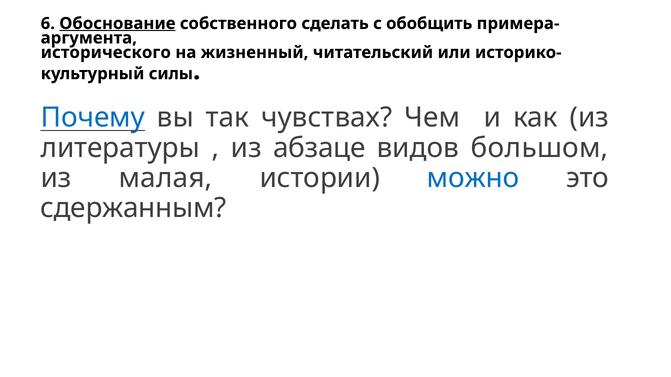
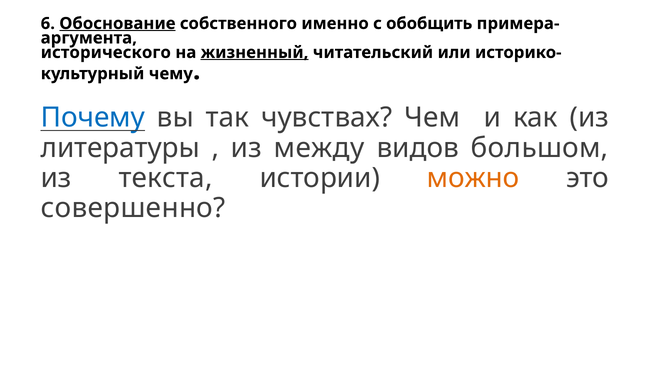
сделать: сделать -> именно (335, 24)
жизненный underline: none -> present (255, 53)
силы: силы -> чему (171, 74)
абзаце: абзаце -> между (319, 148)
малая: малая -> текста (166, 178)
можно colour: blue -> orange (473, 178)
сдержанным: сдержанным -> совершенно (133, 208)
